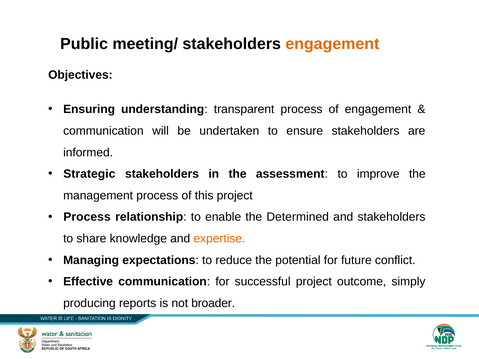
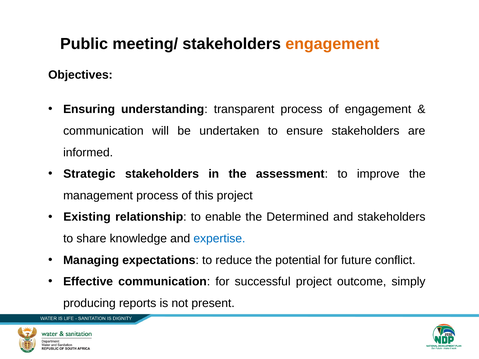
Process: Process -> Existing (87, 217)
expertise colour: orange -> blue (219, 239)
broader: broader -> present (213, 303)
